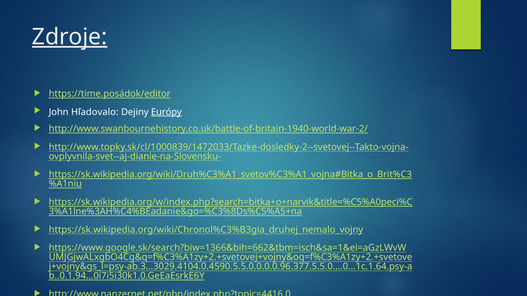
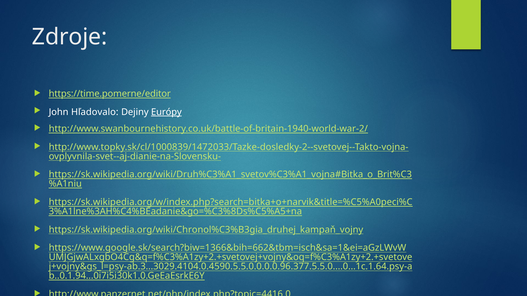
Zdroje underline: present -> none (70, 37)
https://time.posádok/editor: https://time.posádok/editor -> https://time.pomerne/editor (110, 94)
https://sk.wikipedia.org/wiki/Chronol%C3%B3gia_druhej_nemalo_vojny: https://sk.wikipedia.org/wiki/Chronol%C3%B3gia_druhej_nemalo_vojny -> https://sk.wikipedia.org/wiki/Chronol%C3%B3gia_druhej_kampaň_vojny (206, 230)
